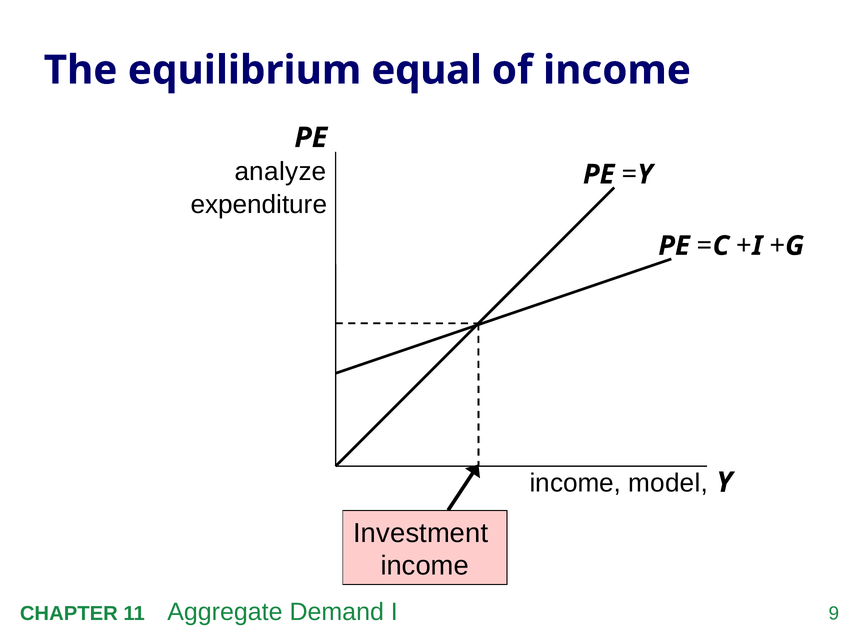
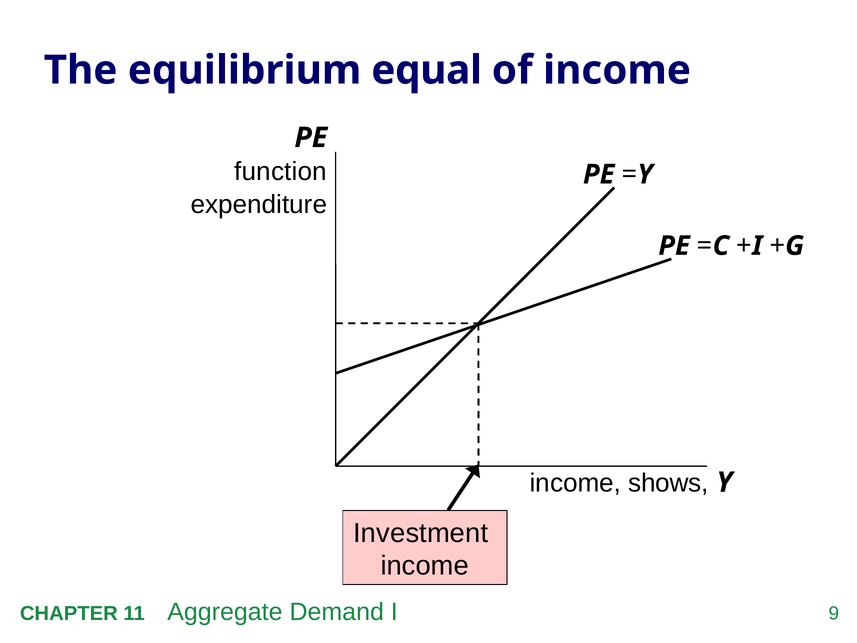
analyze: analyze -> function (281, 172)
model: model -> shows (668, 483)
